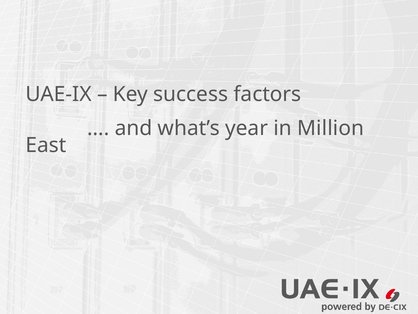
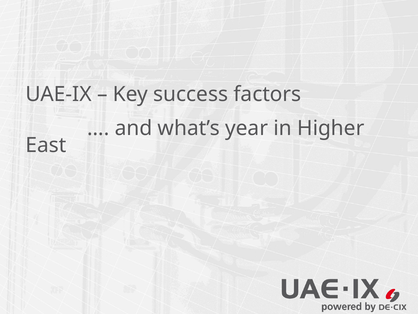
Million: Million -> Higher (331, 128)
